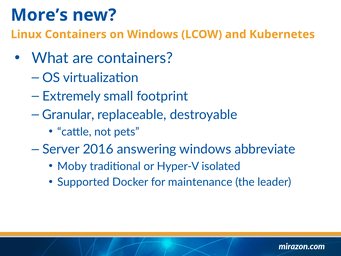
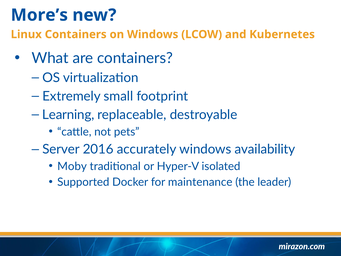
Granular: Granular -> Learning (68, 115)
answering: answering -> accurately (147, 149)
abbreviate: abbreviate -> availability (265, 149)
